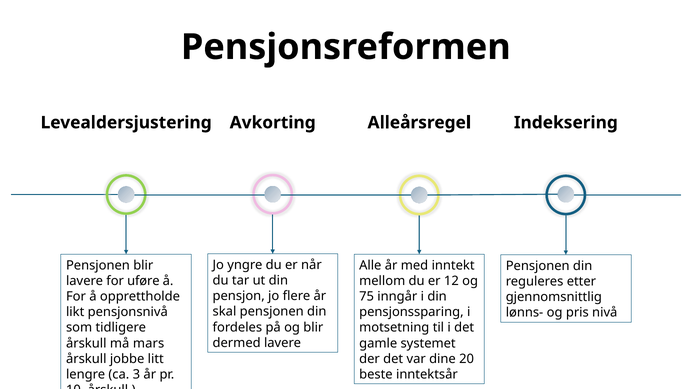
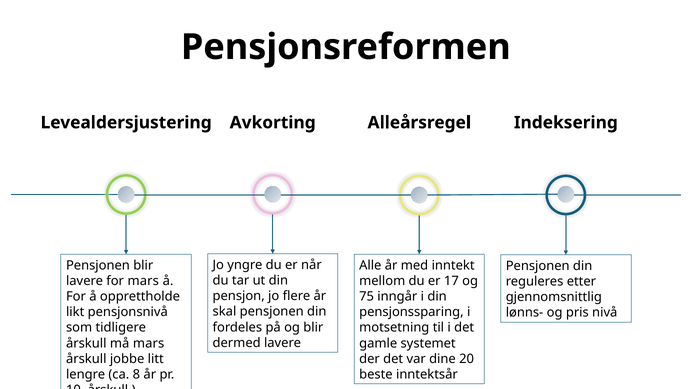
for uføre: uføre -> mars (143, 281)
12: 12 -> 17 (451, 281)
3: 3 -> 8 (136, 375)
